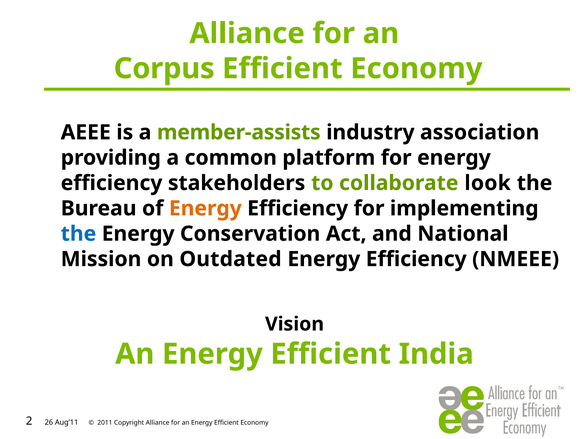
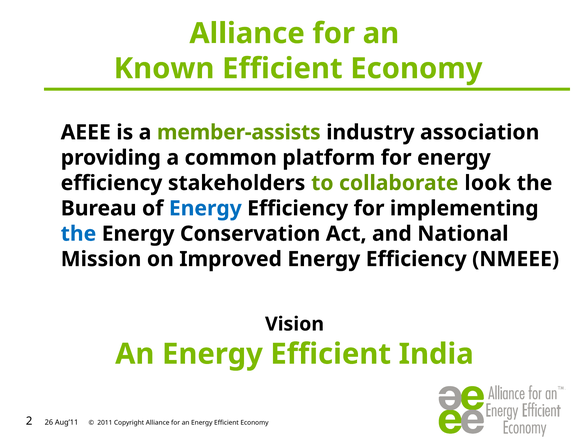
Corpus: Corpus -> Known (164, 69)
Energy colour: orange -> blue (205, 208)
Outdated: Outdated -> Improved (231, 259)
